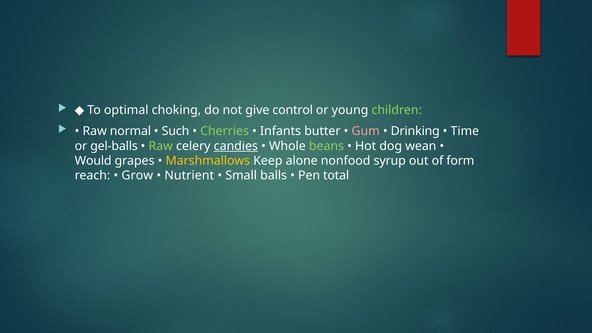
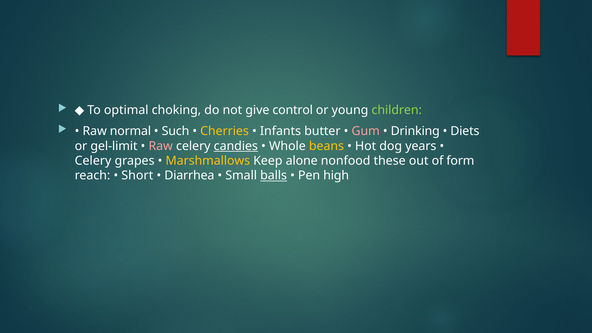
Cherries colour: light green -> yellow (225, 131)
Time: Time -> Diets (465, 131)
gel-balls: gel-balls -> gel-limit (114, 146)
Raw colour: light green -> pink (161, 146)
beans colour: light green -> yellow (326, 146)
wean: wean -> years (421, 146)
Would: Would -> Celery (93, 161)
syrup: syrup -> these (390, 161)
Grow: Grow -> Short (137, 176)
Nutrient: Nutrient -> Diarrhea (189, 176)
balls underline: none -> present (274, 176)
total: total -> high (336, 176)
